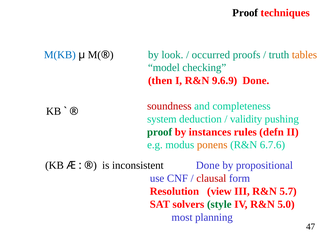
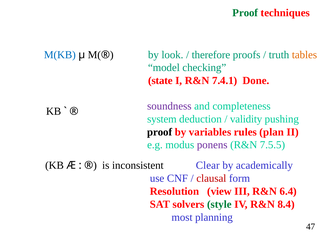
Proof colour: black -> green (245, 13)
occurred: occurred -> therefore (211, 55)
then: then -> state (160, 81)
9.6.9: 9.6.9 -> 7.4.1 (225, 81)
soundness colour: red -> purple (169, 106)
proof colour: green -> black (160, 132)
instances: instances -> variables (210, 132)
defn: defn -> plan (272, 132)
ponens colour: orange -> purple (212, 145)
6.7.6: 6.7.6 -> 7.5.5 (272, 145)
inconsistent Done: Done -> Clear (208, 165)
propositional: propositional -> academically (264, 165)
5.7: 5.7 -> 6.4 (288, 191)
5.0: 5.0 -> 8.4 (286, 204)
